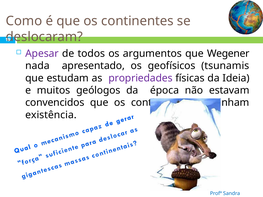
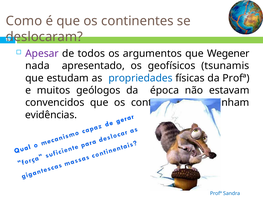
propriedades colour: purple -> blue (140, 78)
da Ideia: Ideia -> Profª (236, 78)
existência: existência -> evidências (51, 115)
